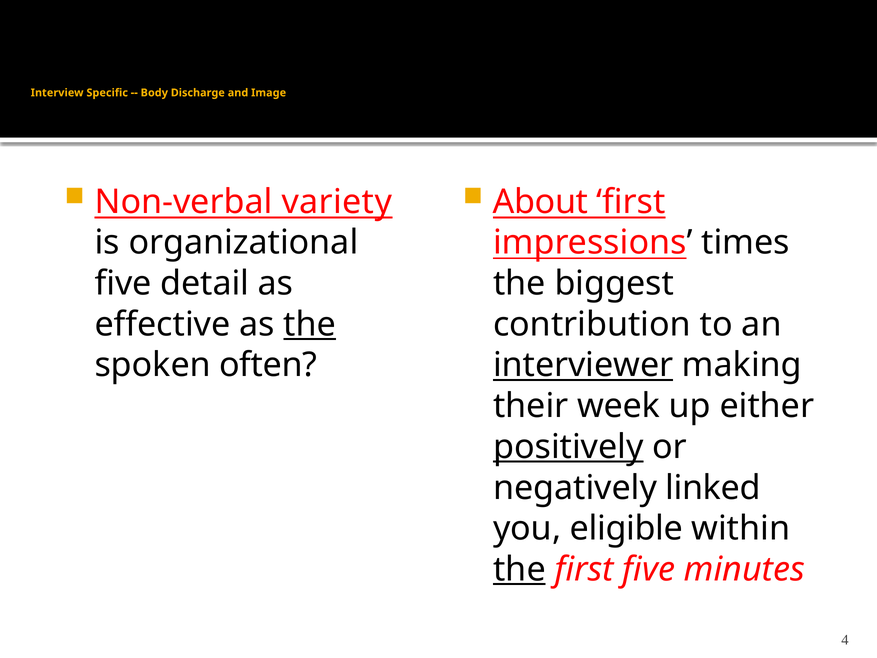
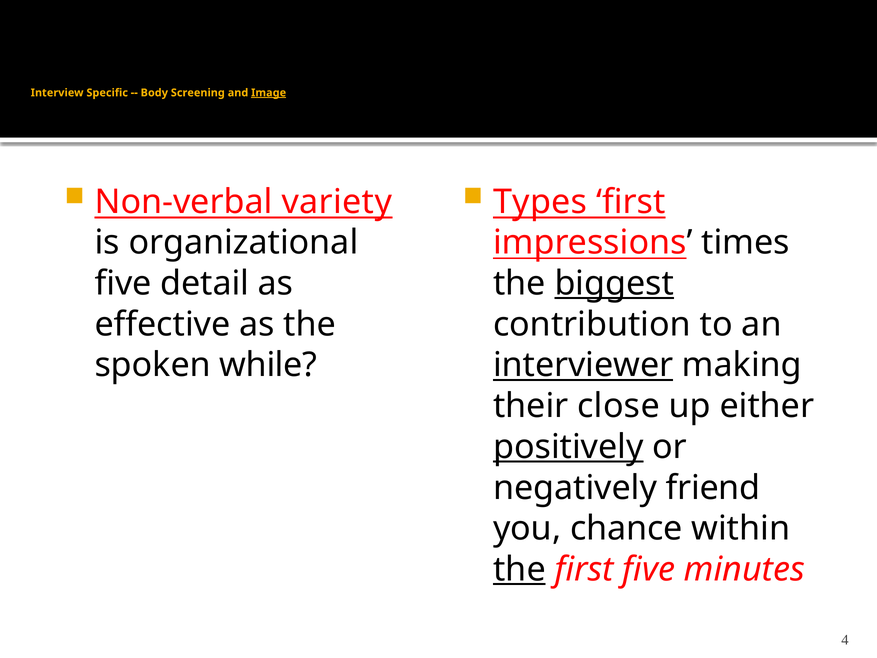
Discharge: Discharge -> Screening (198, 93)
Image underline: none -> present (269, 93)
About: About -> Types (540, 202)
biggest underline: none -> present (614, 283)
the underline: present -> none (310, 324)
often: often -> while (268, 365)
week: week -> close (619, 406)
linked: linked -> friend (713, 488)
eligible: eligible -> chance (626, 528)
